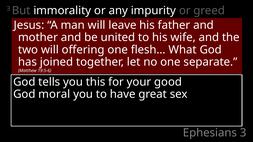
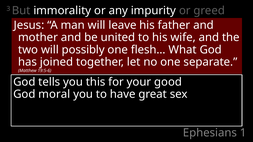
offering: offering -> possibly (83, 50)
Ephesians 3: 3 -> 1 (243, 133)
